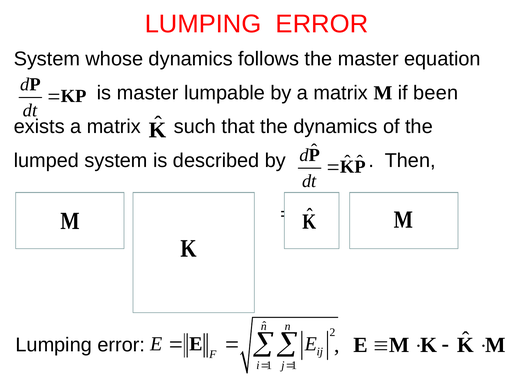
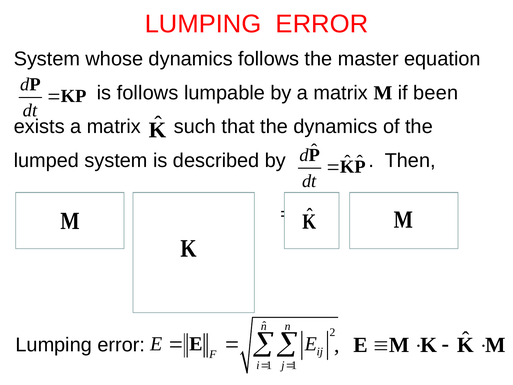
is master: master -> follows (148, 93)
